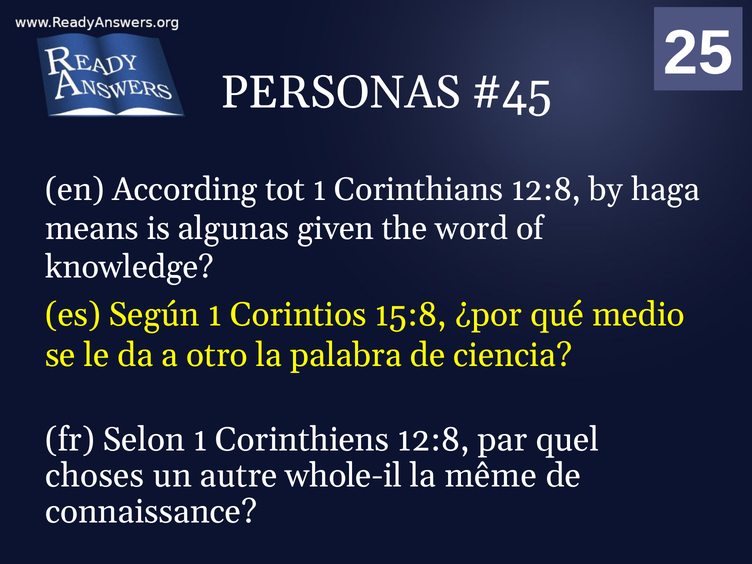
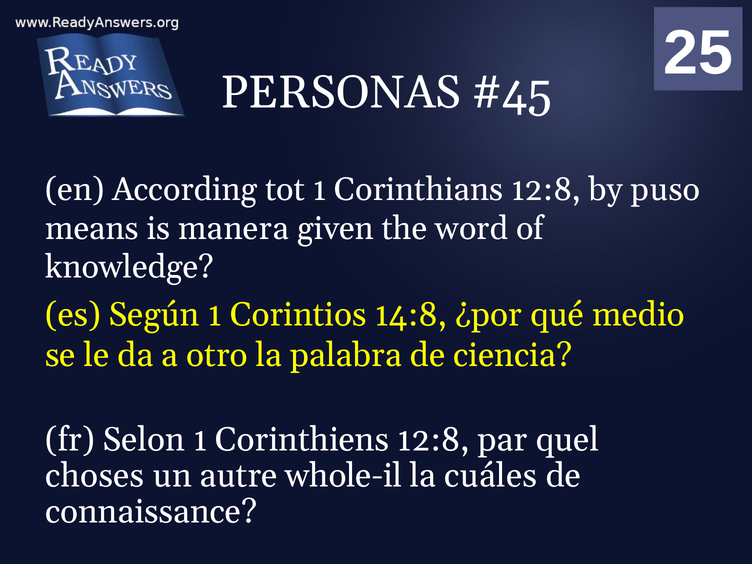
haga: haga -> puso (666, 189)
algunas: algunas -> manera (233, 228)
15:8: 15:8 -> 14:8 (411, 315)
même: même -> cuáles (491, 476)
